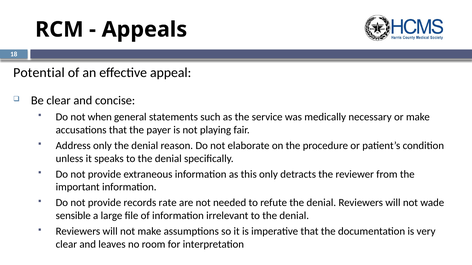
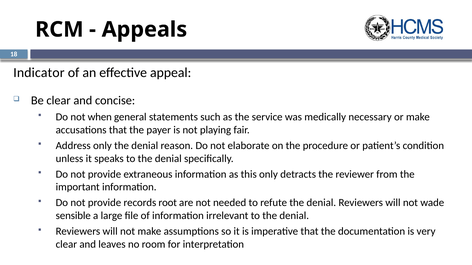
Potential: Potential -> Indicator (39, 73)
rate: rate -> root (168, 203)
